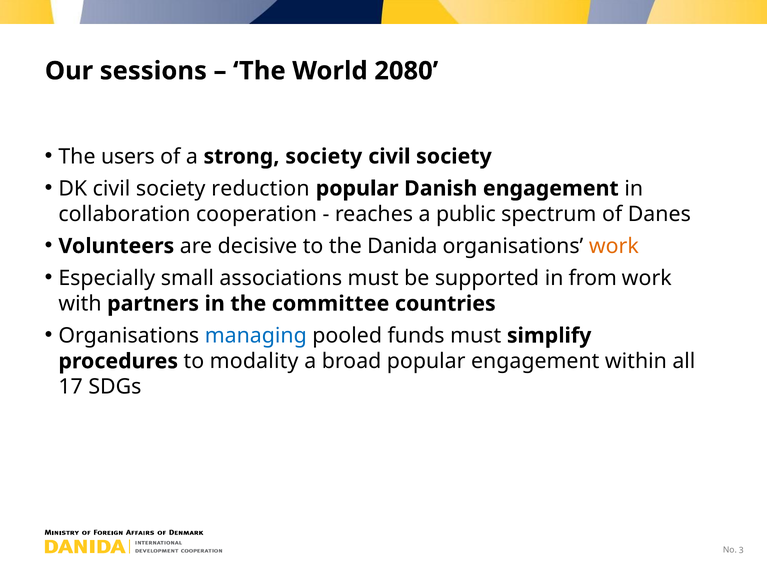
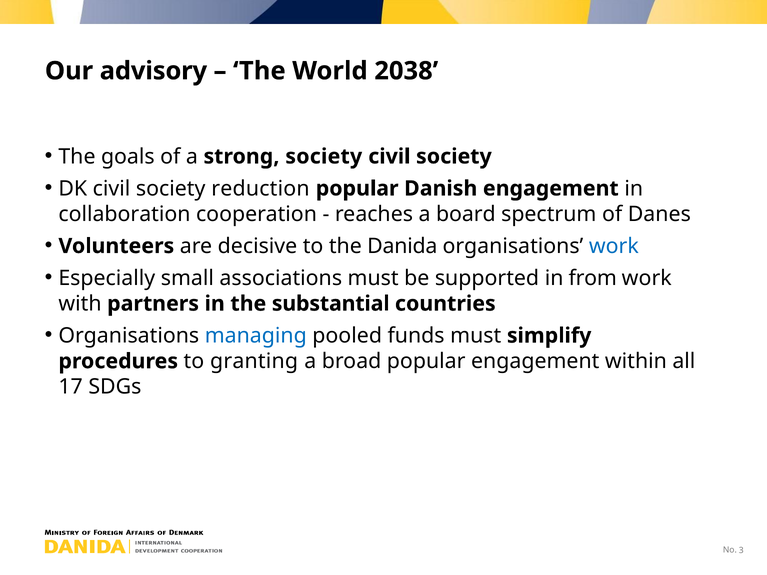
sessions: sessions -> advisory (153, 71)
2080: 2080 -> 2038 (406, 71)
users: users -> goals (128, 157)
public: public -> board (466, 214)
work colour: orange -> blue (614, 246)
committee: committee -> substantial (331, 304)
modality: modality -> granting (254, 361)
